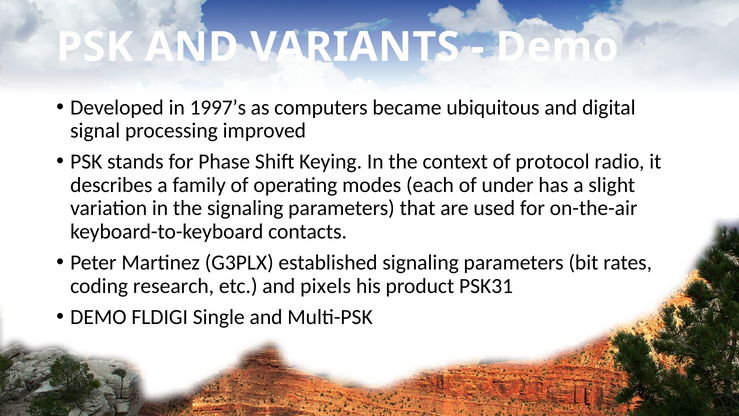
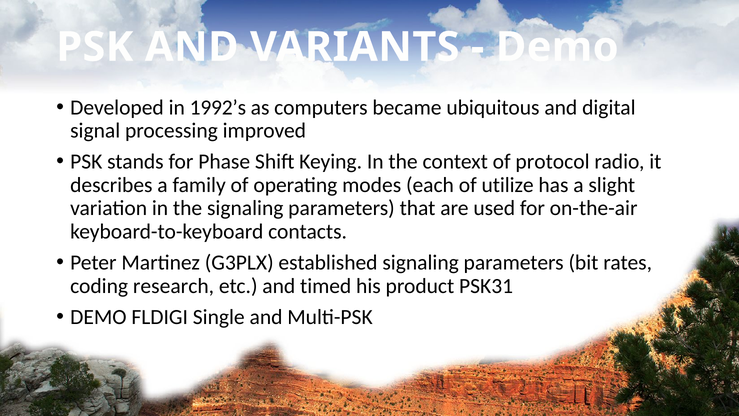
1997’s: 1997’s -> 1992’s (218, 107)
under: under -> utilize (508, 185)
pixels: pixels -> timed (326, 286)
